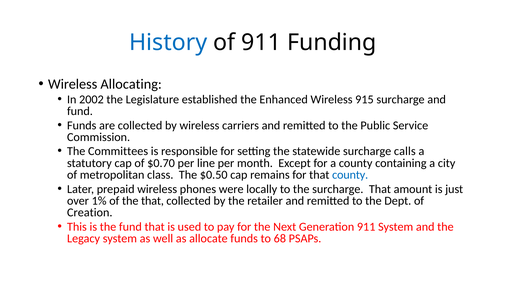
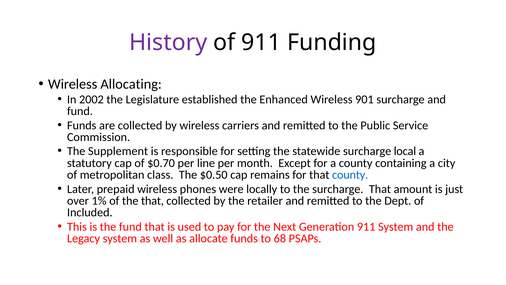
History colour: blue -> purple (168, 43)
915: 915 -> 901 (364, 99)
Committees: Committees -> Supplement (118, 151)
calls: calls -> local (405, 151)
Creation: Creation -> Included (90, 212)
